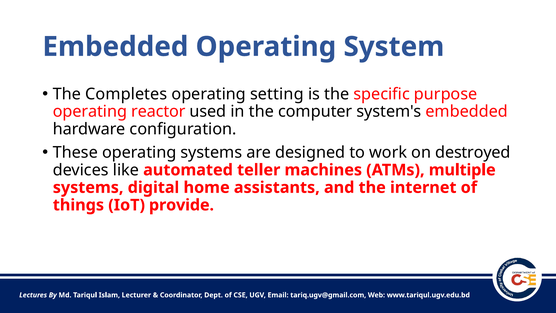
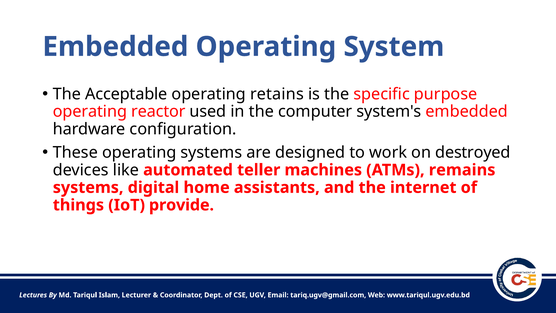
Completes: Completes -> Acceptable (126, 94)
setting: setting -> retains (277, 94)
multiple: multiple -> remains (462, 170)
